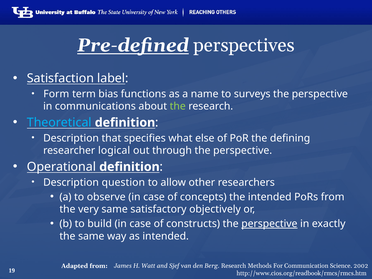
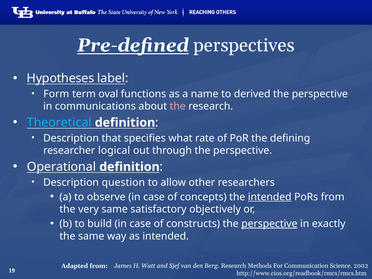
Satisfaction: Satisfaction -> Hypotheses (61, 78)
bias: bias -> oval (108, 94)
surveys: surveys -> derived (252, 94)
the colour: light green -> pink (178, 106)
else: else -> rate (205, 138)
intended underline: none -> present (270, 197)
